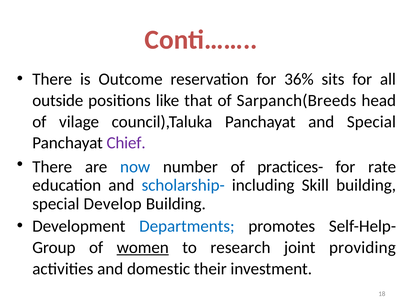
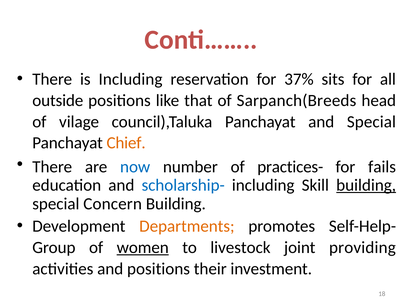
is Outcome: Outcome -> Including (130, 79)
36%: 36% -> 37% (299, 79)
Chief colour: purple -> orange (126, 143)
rate: rate -> fails (382, 167)
building underline: none -> present (366, 185)
Develop: Develop -> Concern (113, 203)
Departments colour: blue -> orange (187, 226)
research: research -> livestock (240, 247)
and domestic: domestic -> positions (159, 268)
